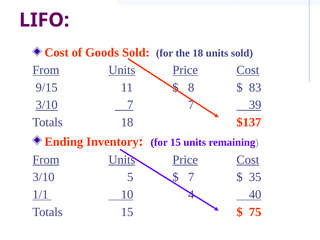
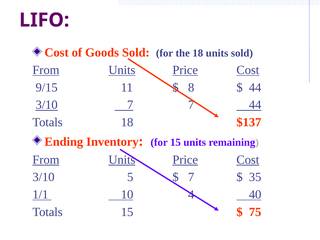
83: 83 -> 44 (255, 87)
39: 39 -> 44 (255, 105)
